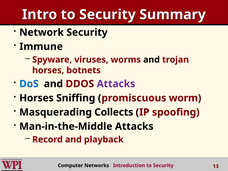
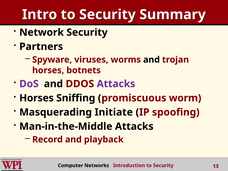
Immune: Immune -> Partners (41, 47)
DoS colour: blue -> purple (29, 84)
Collects: Collects -> Initiate (114, 112)
